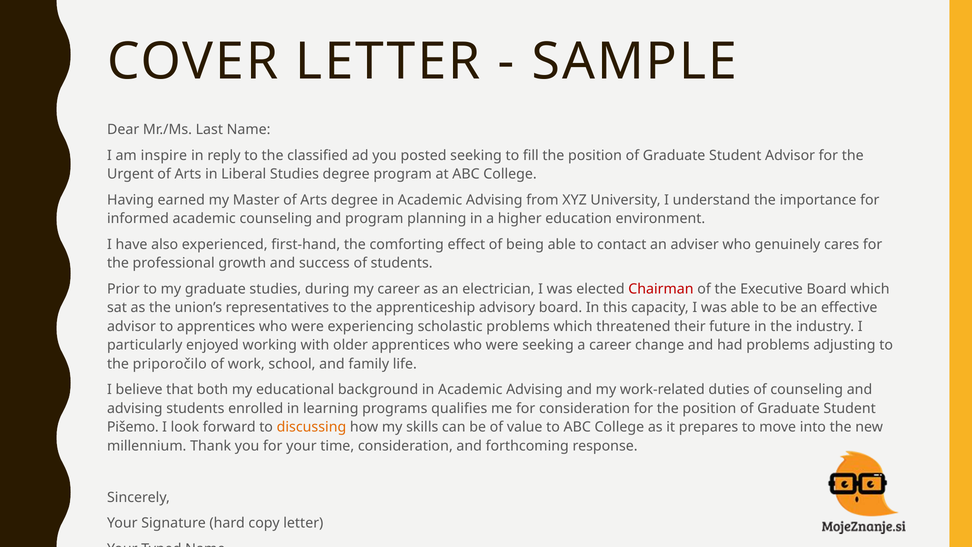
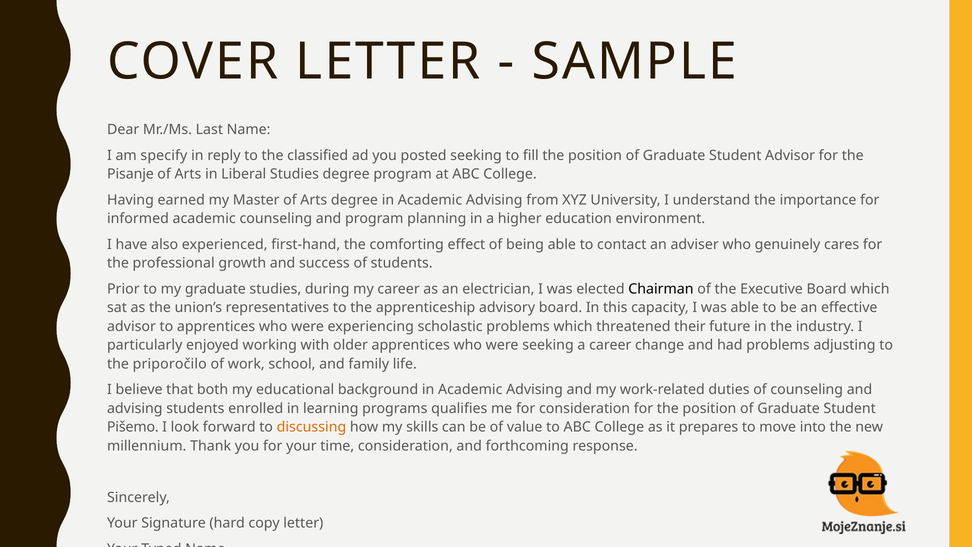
inspire: inspire -> specify (164, 155)
Urgent: Urgent -> Pisanje (130, 174)
Chairman colour: red -> black (661, 289)
